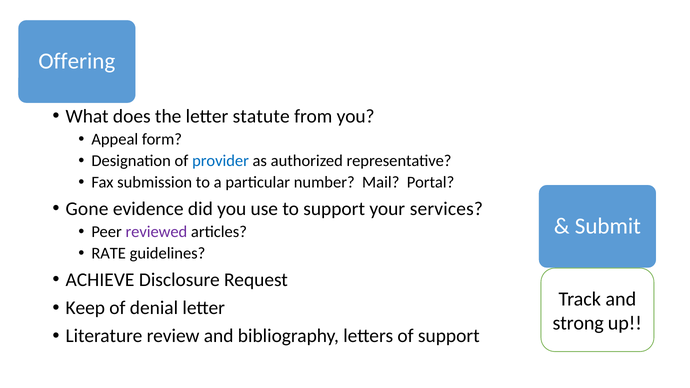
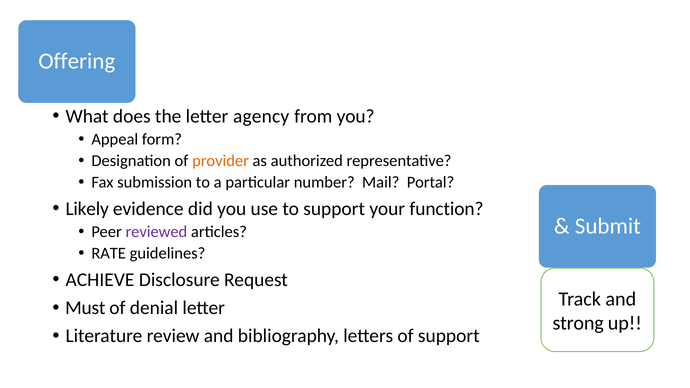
statute: statute -> agency (261, 116)
provider colour: blue -> orange (221, 161)
Gone: Gone -> Likely (87, 209)
services: services -> function (447, 209)
Keep: Keep -> Must (85, 308)
